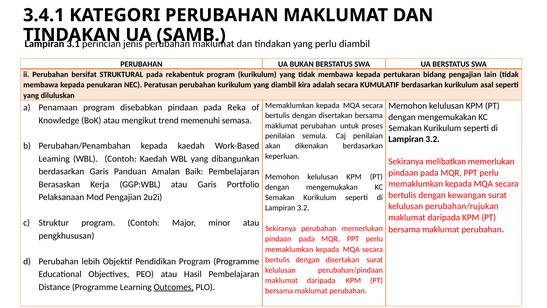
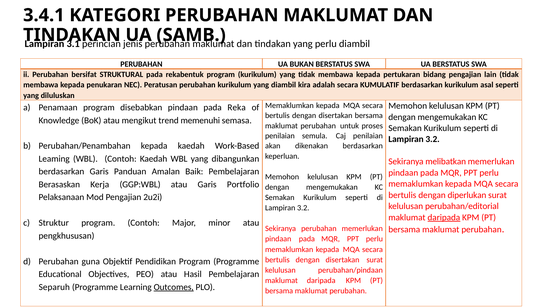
kewangan: kewangan -> diperlukan (467, 195)
perubahan/rujukan: perubahan/rujukan -> perubahan/editorial (462, 206)
daripada underline: none -> present (444, 217)
lebih: lebih -> guna (91, 261)
Distance: Distance -> Separuh (54, 287)
